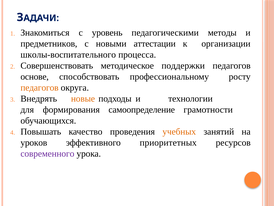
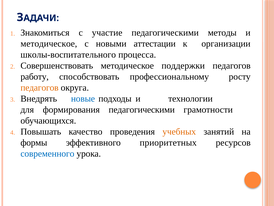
уровень: уровень -> участие (107, 33)
предметников: предметников -> методическое (49, 44)
основе: основе -> работу (35, 76)
новые colour: orange -> blue (83, 98)
формирования самоопределение: самоопределение -> педагогическими (142, 109)
уроков: уроков -> формы (34, 142)
современного colour: purple -> blue (47, 153)
